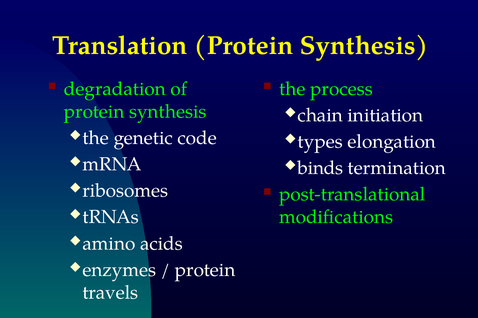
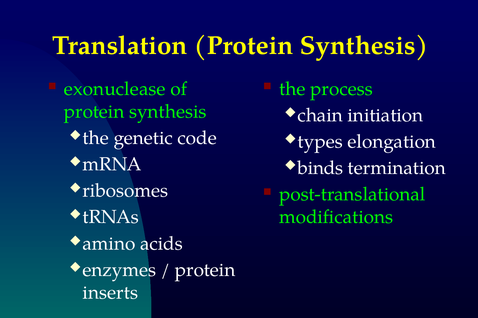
degradation: degradation -> exonuclease (115, 89)
travels: travels -> inserts (110, 293)
